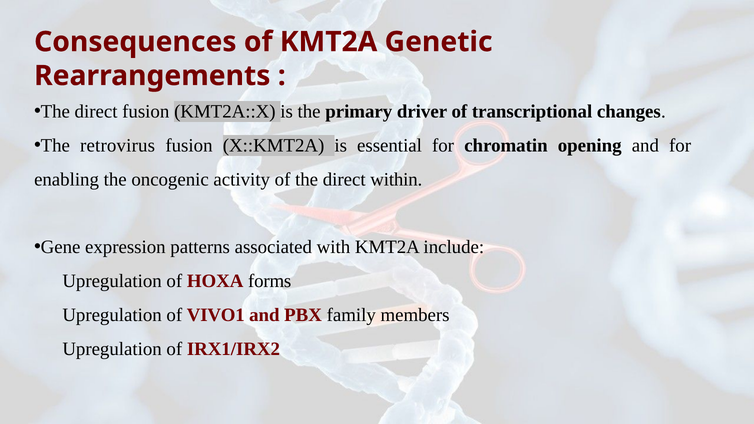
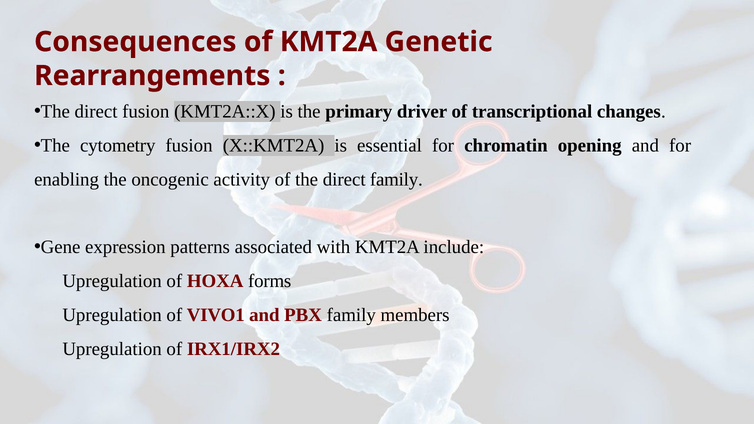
retrovirus: retrovirus -> cytometry (118, 146)
direct within: within -> family (396, 179)
